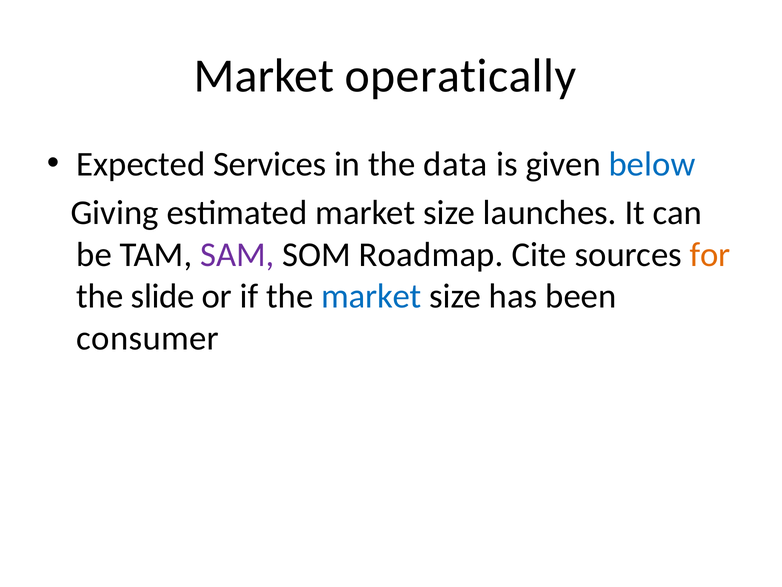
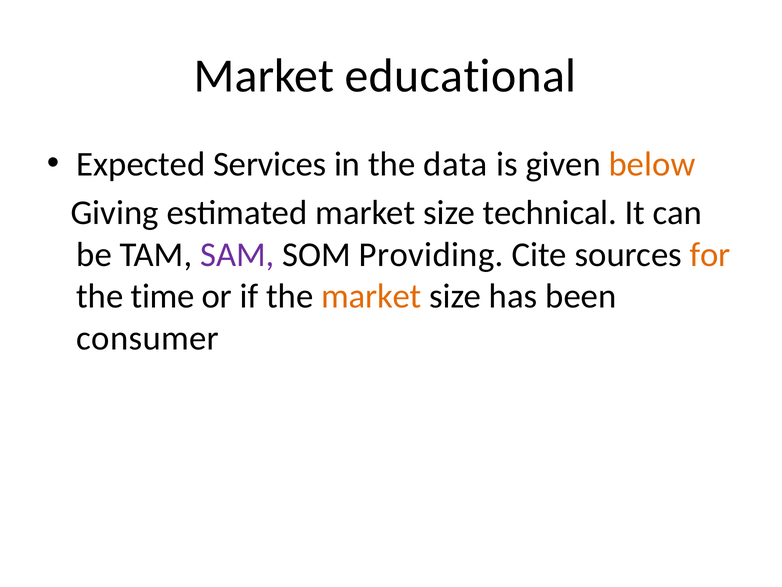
operatically: operatically -> educational (461, 76)
below colour: blue -> orange (652, 164)
launches: launches -> technical (550, 213)
Roadmap: Roadmap -> Providing (431, 254)
slide: slide -> time (163, 296)
market colour: blue -> orange (371, 296)
